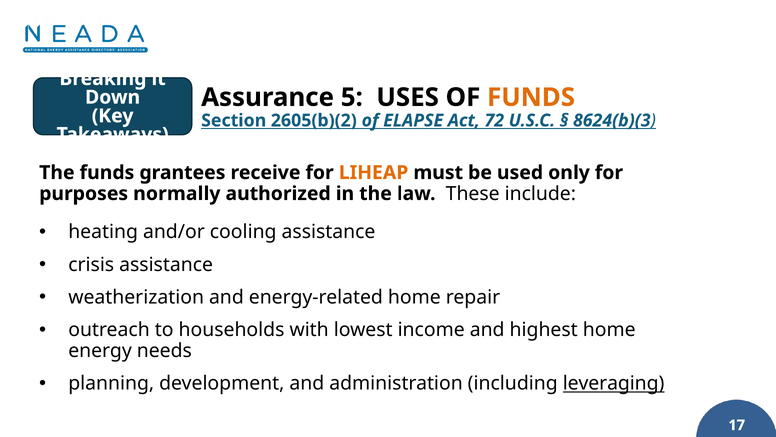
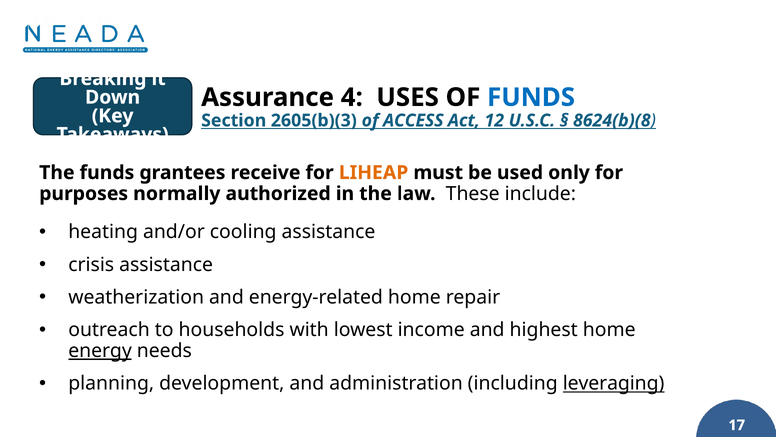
5: 5 -> 4 (352, 97)
FUNDS colour: orange -> blue (531, 97)
2605(b)(2: 2605(b)(2 -> 2605(b)(3 (314, 120)
ELAPSE: ELAPSE -> ACCESS (413, 120)
72: 72 -> 12 (494, 120)
8624(b)(3: 8624(b)(3 -> 8624(b)(8 (612, 120)
energy underline: none -> present (100, 350)
